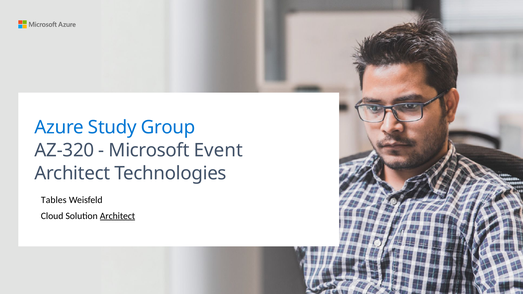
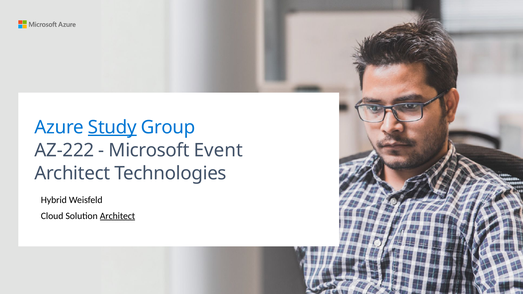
Study underline: none -> present (112, 127)
AZ-320: AZ-320 -> AZ-222 (64, 150)
Tables: Tables -> Hybrid (54, 200)
